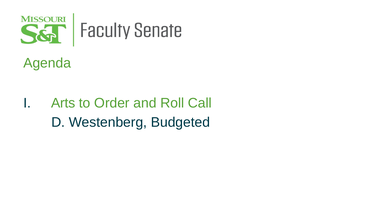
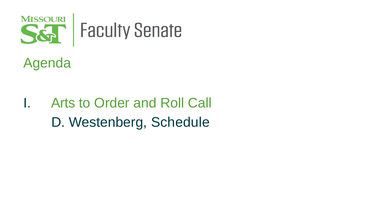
Budgeted: Budgeted -> Schedule (180, 122)
